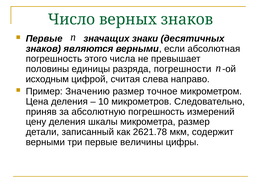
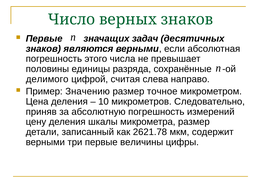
знаки: знаки -> задач (145, 38)
погрешности: погрешности -> сохранённые (183, 69)
исходным: исходным -> делимого (47, 79)
